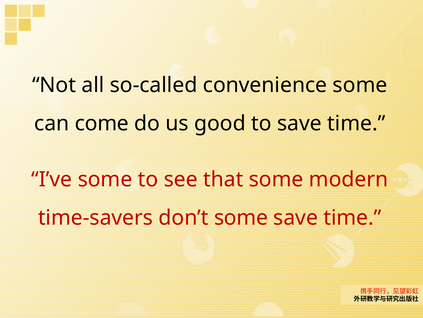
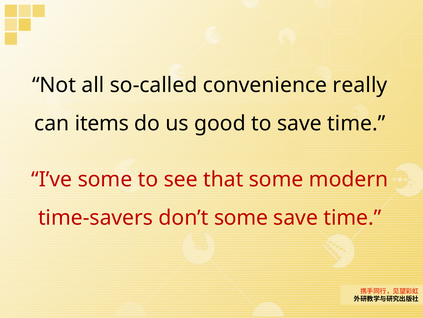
convenience some: some -> really (360, 85)
come: come -> items (102, 123)
